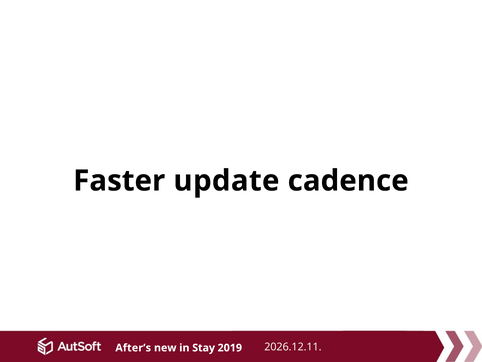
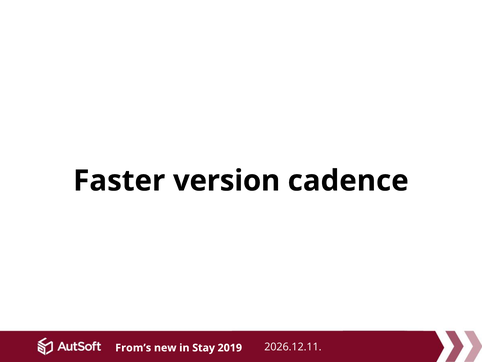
update: update -> version (227, 181)
After’s: After’s -> From’s (133, 347)
